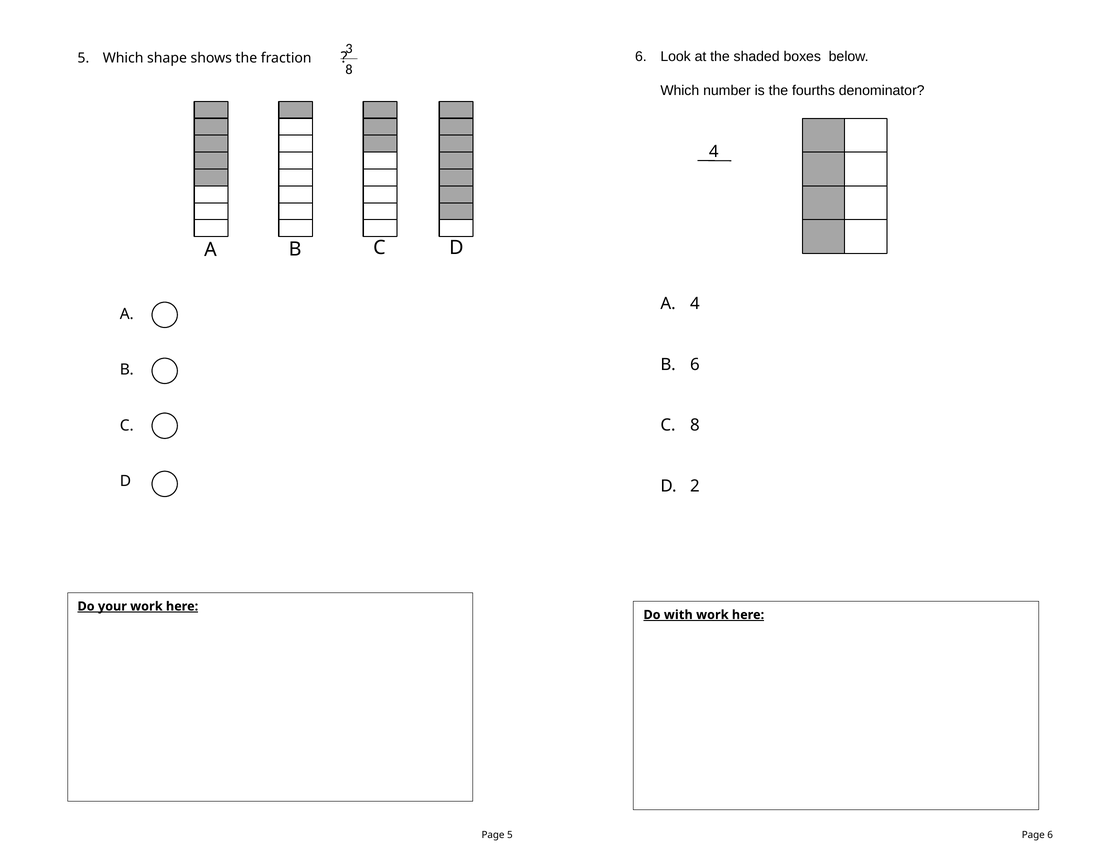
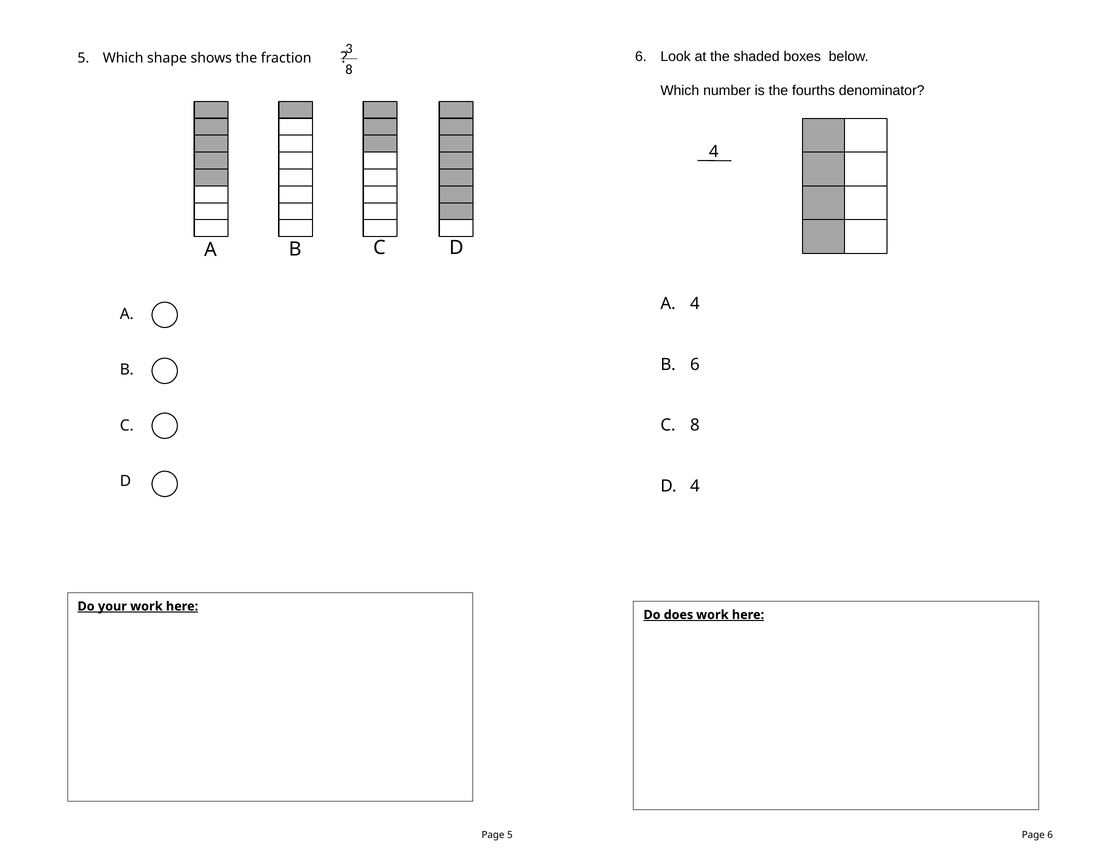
D 2: 2 -> 4 (695, 486)
with: with -> does (678, 615)
